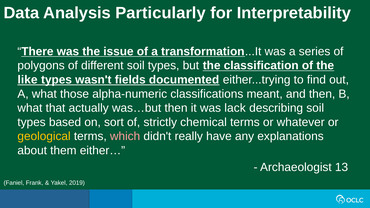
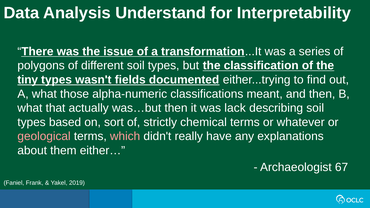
Particularly: Particularly -> Understand (161, 13)
like: like -> tiny (28, 80)
geological colour: yellow -> pink (44, 136)
13: 13 -> 67 (342, 167)
